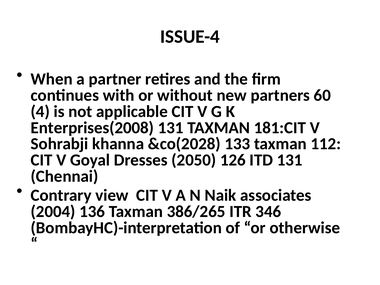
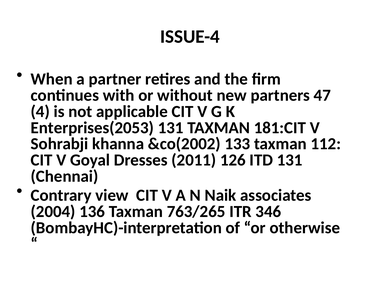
60: 60 -> 47 (322, 95)
Enterprises(2008: Enterprises(2008 -> Enterprises(2053 (92, 128)
&co(2028: &co(2028 -> &co(2002 (184, 144)
2050: 2050 -> 2011 (194, 160)
386/265: 386/265 -> 763/265 (196, 211)
